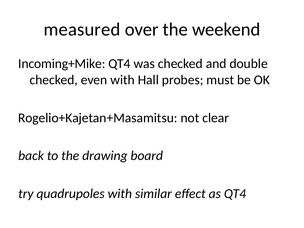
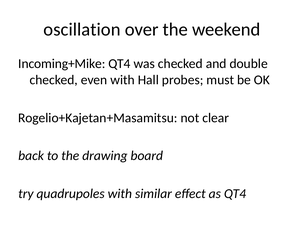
measured: measured -> oscillation (82, 29)
